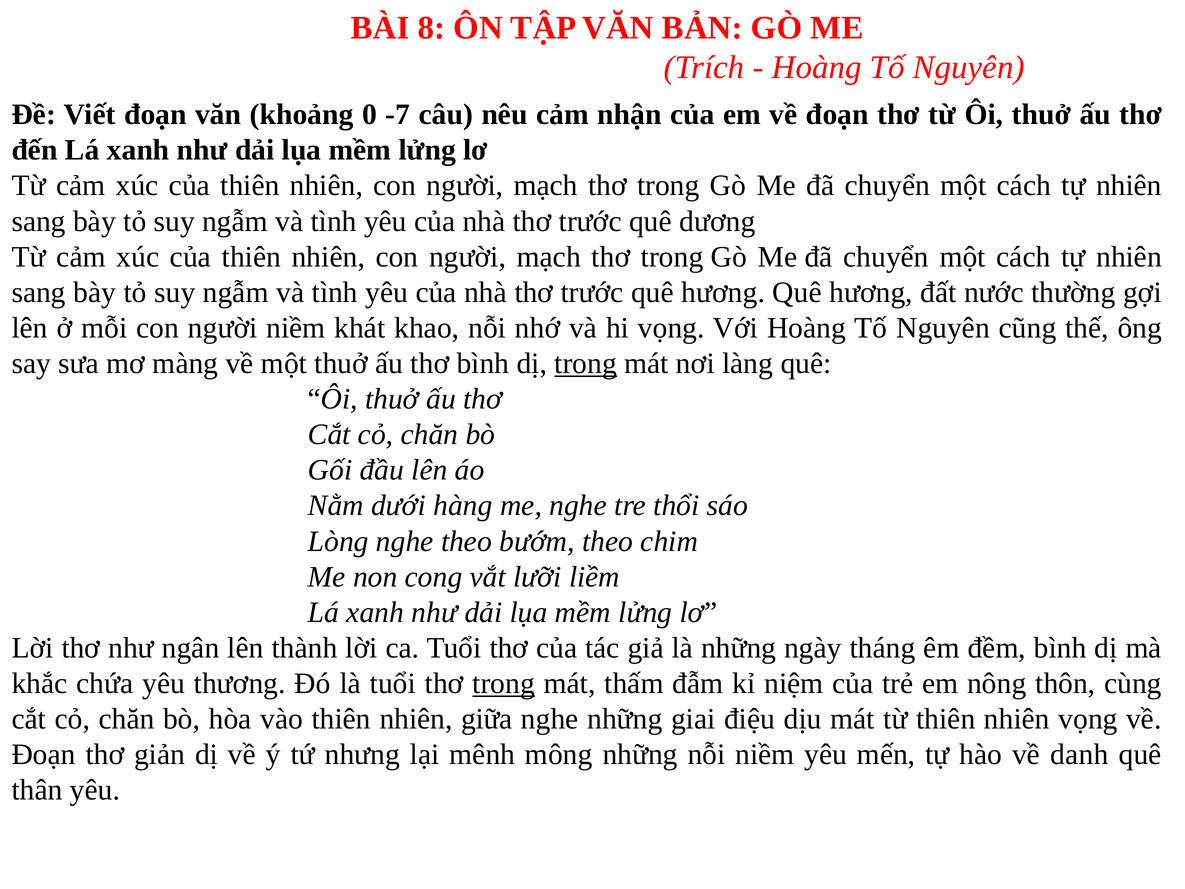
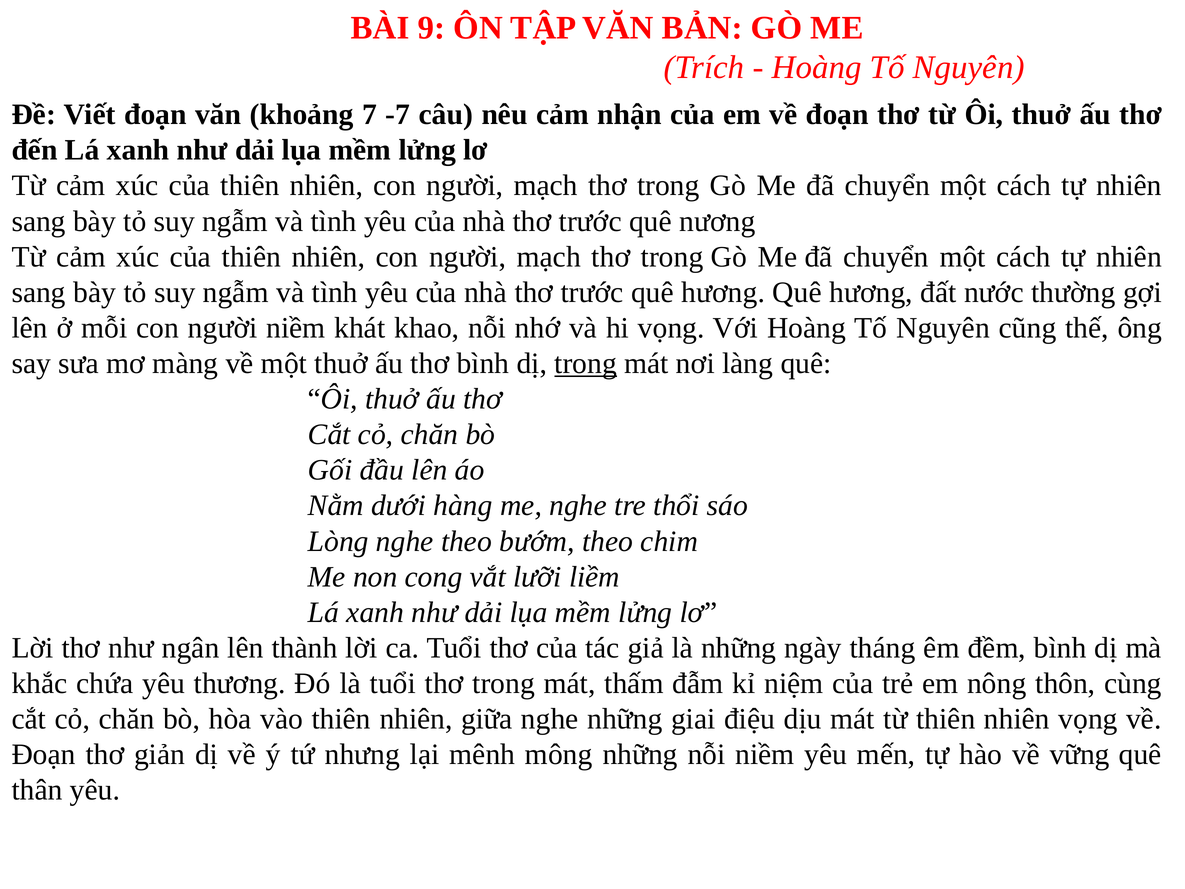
8: 8 -> 9 (431, 28)
0: 0 -> 7 (370, 115)
dương: dương -> nương (717, 221)
trong underline: present -> none (504, 683)
danh: danh -> vững (1080, 754)
